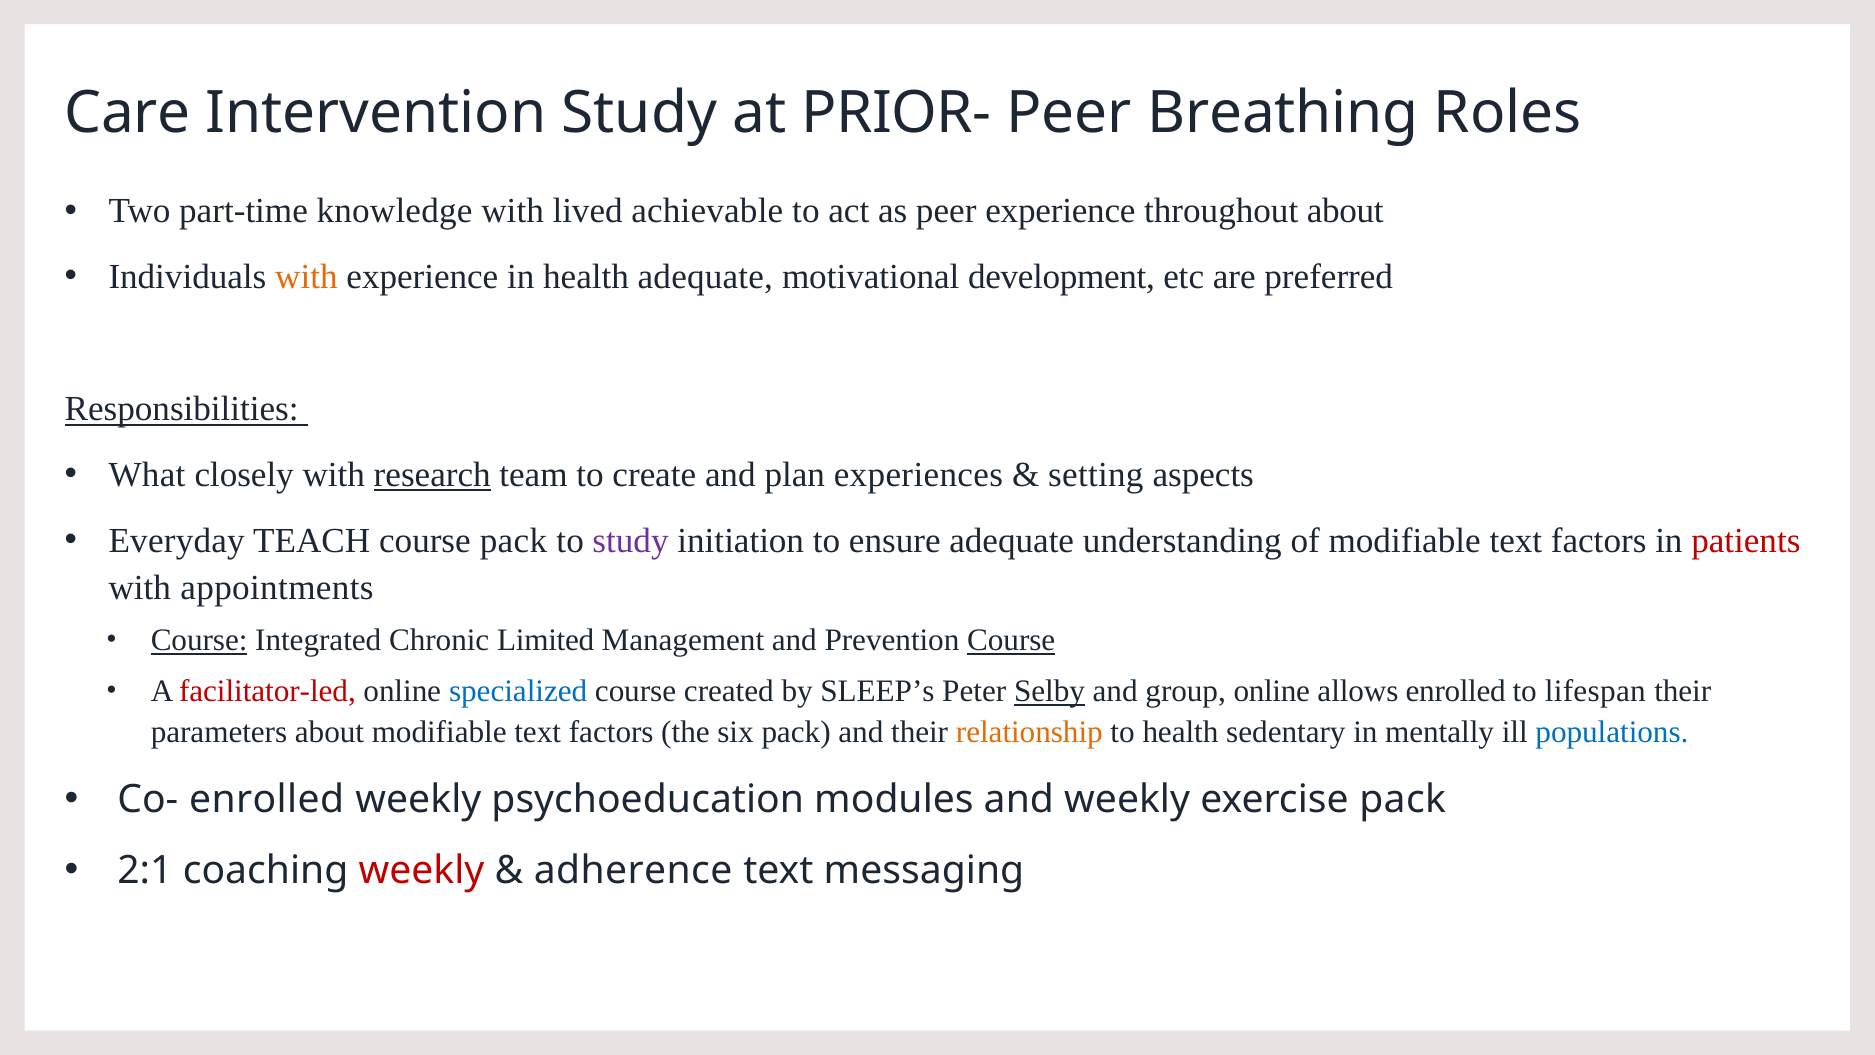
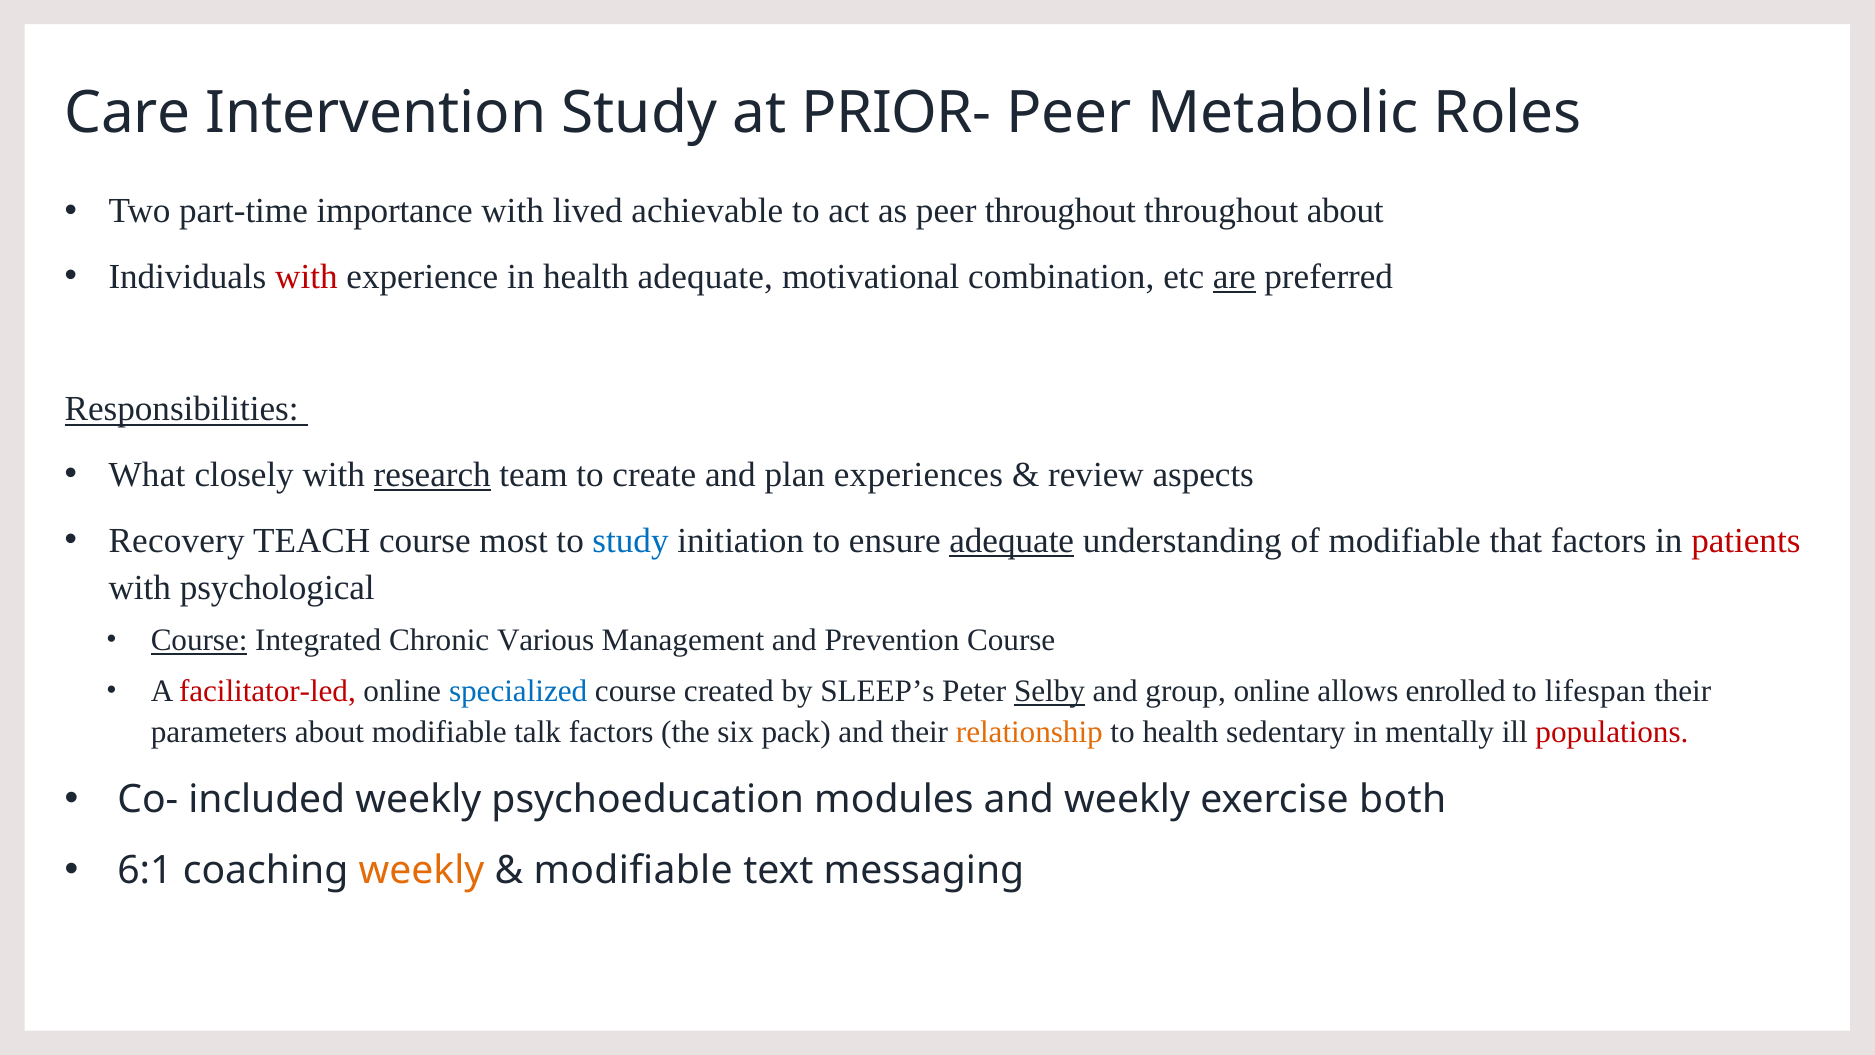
Breathing: Breathing -> Metabolic (1283, 114)
knowledge: knowledge -> importance (395, 211)
peer experience: experience -> throughout (1060, 211)
with colour: orange -> red (306, 277)
development: development -> combination (1061, 277)
are underline: none -> present (1234, 277)
setting: setting -> review (1096, 475)
Everyday: Everyday -> Recovery (177, 541)
course pack: pack -> most (514, 541)
study colour: purple -> blue (631, 541)
adequate underline: none -> present (1012, 541)
of modifiable text: text -> that (1516, 541)
appointments: appointments -> psychological (277, 587)
Limited: Limited -> Various (546, 640)
Course underline: present -> none (1011, 640)
about modifiable text: text -> talk (538, 732)
populations colour: blue -> red (1612, 732)
Co- enrolled: enrolled -> included (267, 799)
exercise pack: pack -> both (1403, 799)
2:1: 2:1 -> 6:1 (145, 870)
weekly colour: red -> orange (421, 870)
adherence: adherence -> modifiable (633, 870)
